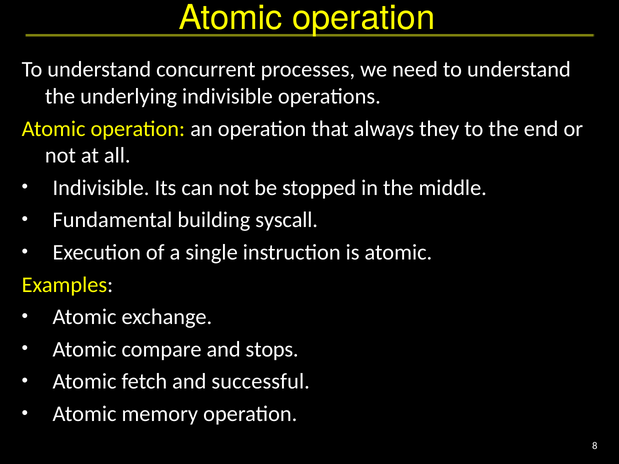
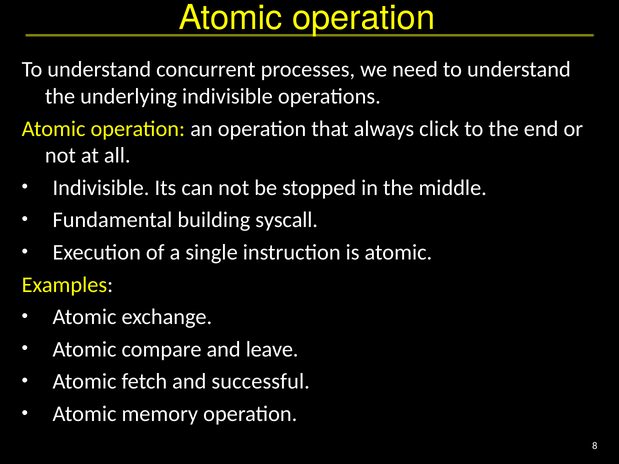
they: they -> click (439, 129)
stops: stops -> leave (272, 349)
